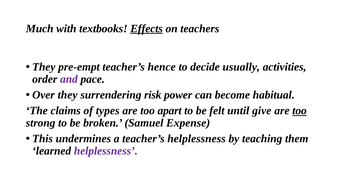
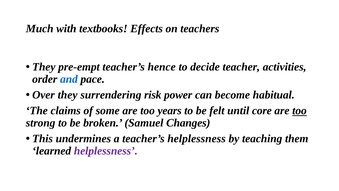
Effects underline: present -> none (147, 29)
usually: usually -> teacher (241, 67)
and colour: purple -> blue (69, 79)
types: types -> some (108, 111)
apart: apart -> years (170, 111)
give: give -> core (262, 111)
Expense: Expense -> Changes (188, 123)
